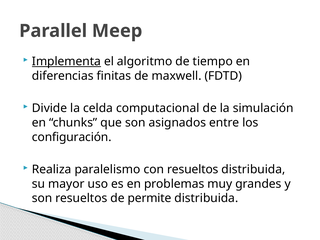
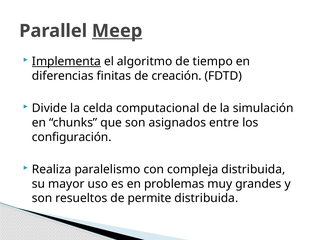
Meep underline: none -> present (117, 31)
maxwell: maxwell -> creación (177, 76)
con resueltos: resueltos -> compleja (193, 169)
